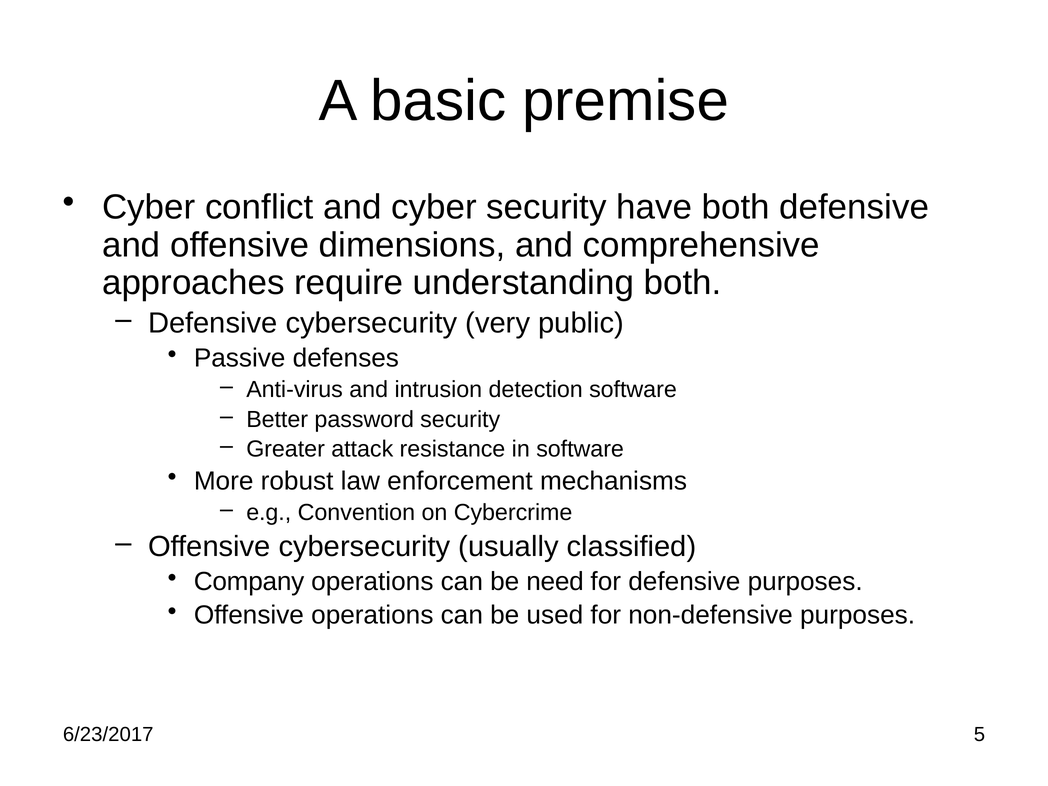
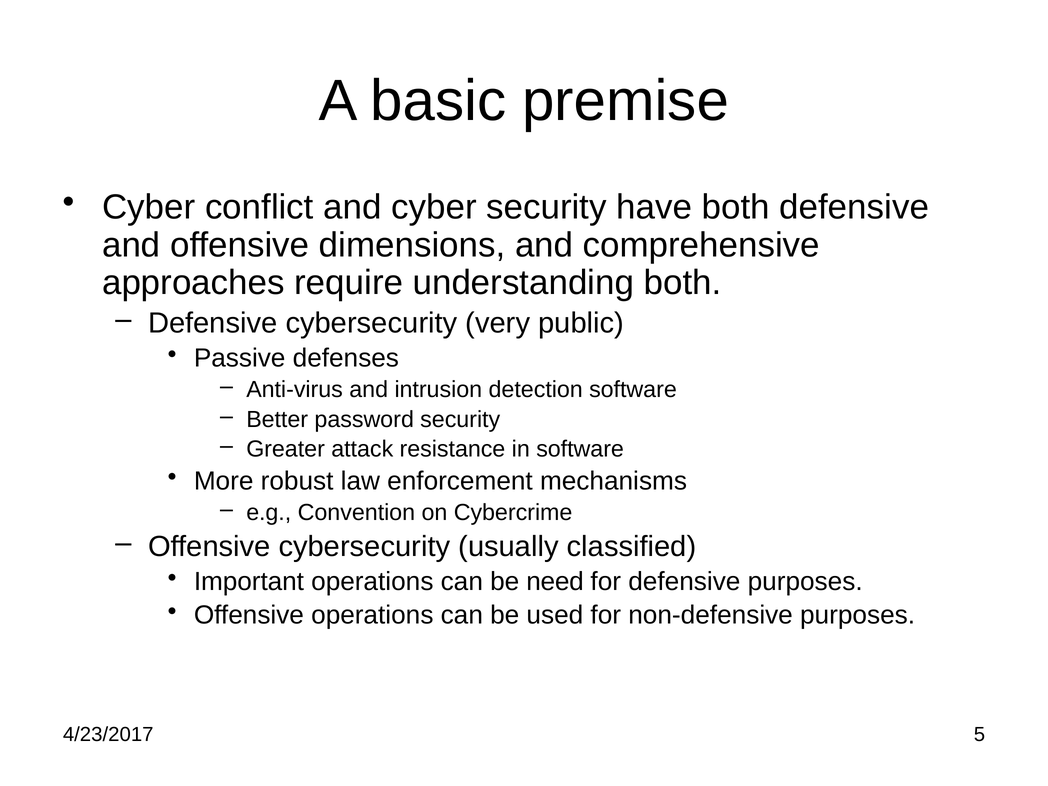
Company: Company -> Important (249, 582)
6/23/2017: 6/23/2017 -> 4/23/2017 (108, 735)
